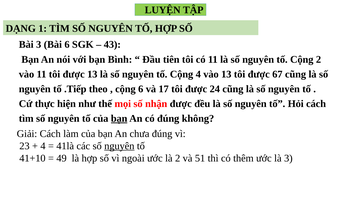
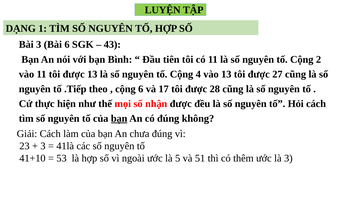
67: 67 -> 27 (277, 74)
24: 24 -> 28 (215, 89)
4: 4 -> 3 (43, 146)
nguyên underline: present -> none (119, 146)
49: 49 -> 53 (62, 159)
là 2: 2 -> 5 (178, 159)
